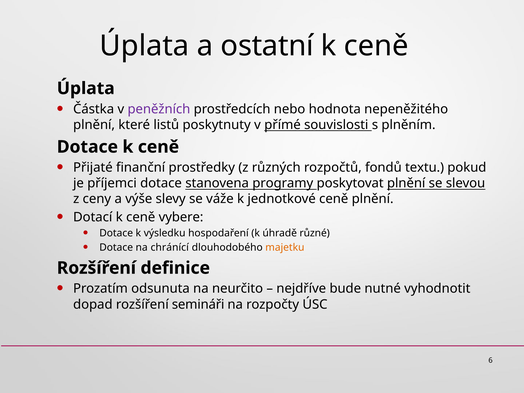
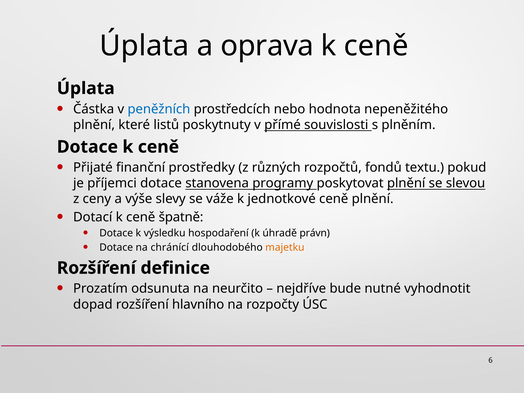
ostatní: ostatní -> oprava (267, 46)
peněžních colour: purple -> blue (159, 109)
vybere: vybere -> špatně (181, 217)
různé: různé -> právn (315, 233)
semináři: semináři -> hlavního (198, 304)
